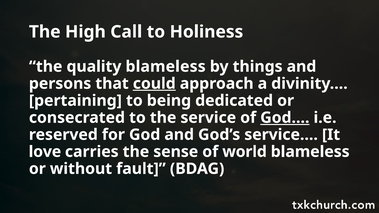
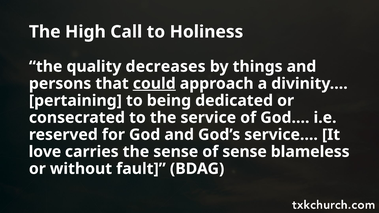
quality blameless: blameless -> decreases (166, 67)
God… underline: present -> none (285, 118)
of world: world -> sense (245, 152)
